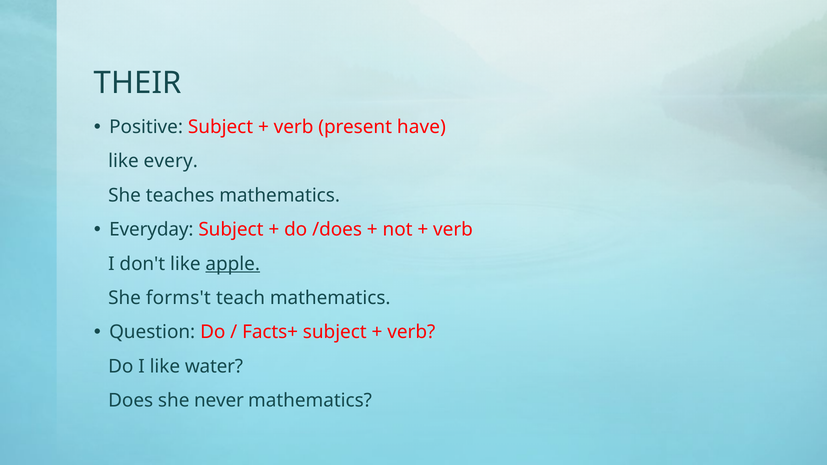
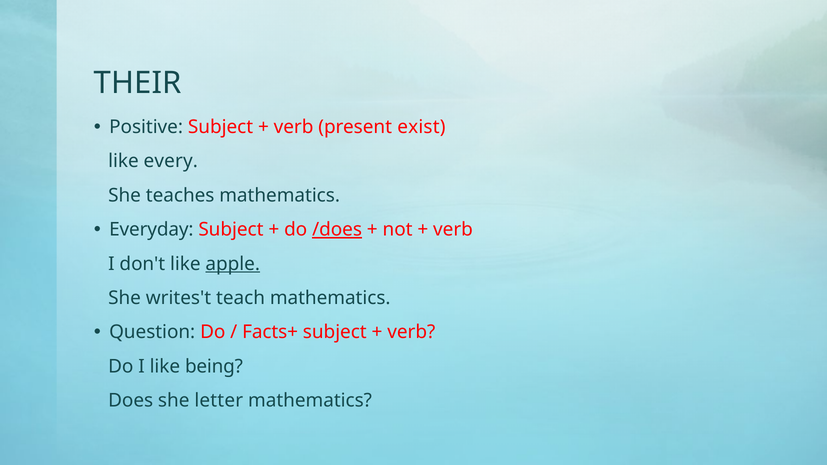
have: have -> exist (421, 127)
/does underline: none -> present (337, 230)
forms't: forms't -> writes't (178, 298)
water: water -> being (214, 367)
never: never -> letter (219, 401)
